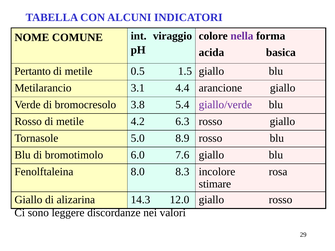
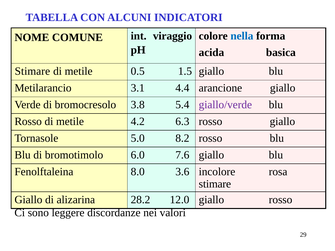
nella colour: purple -> blue (242, 36)
Pertanto: Pertanto -> Stimare (32, 71)
8.9: 8.9 -> 8.2 (182, 138)
8.3: 8.3 -> 3.6 (182, 172)
14.3: 14.3 -> 28.2 (140, 200)
